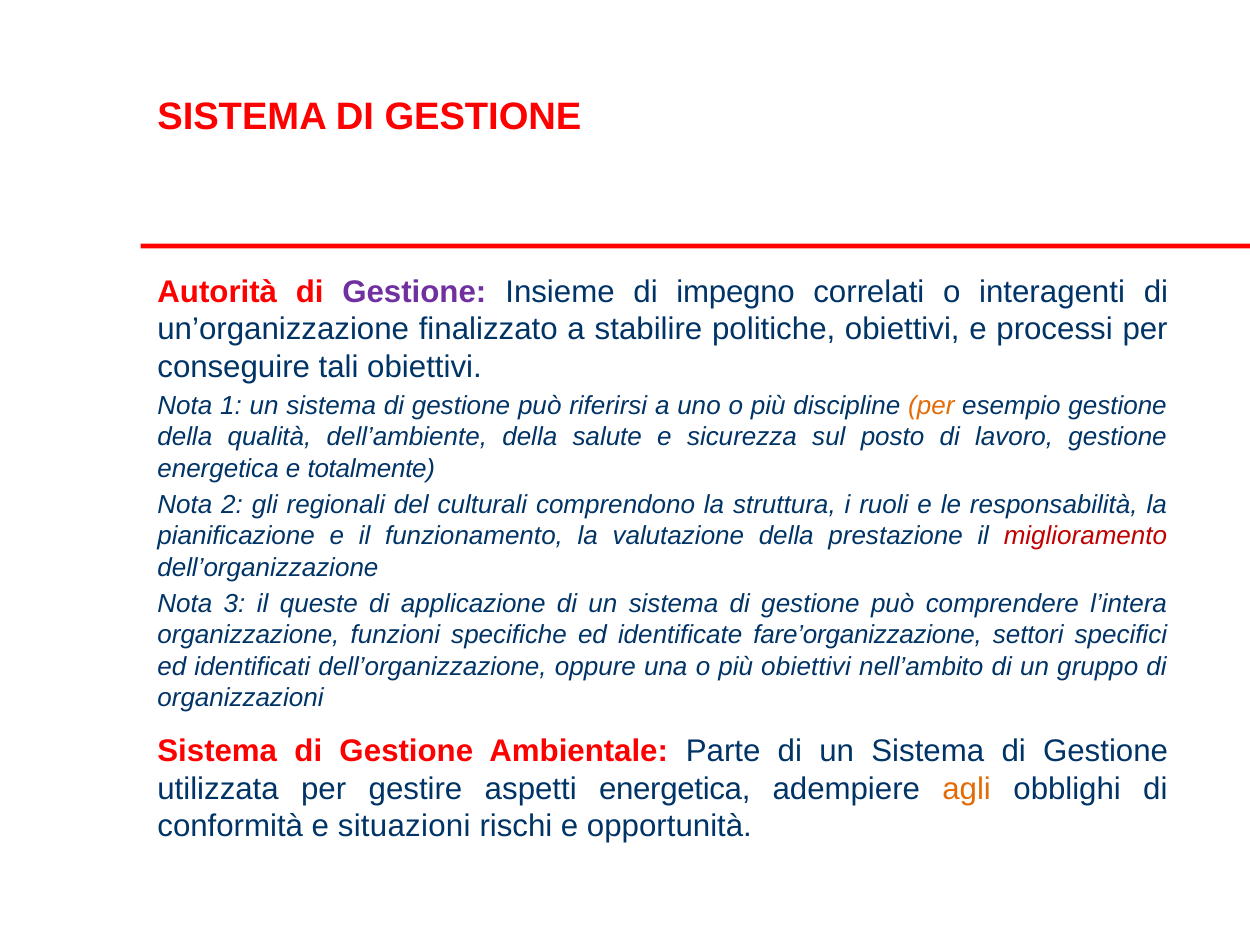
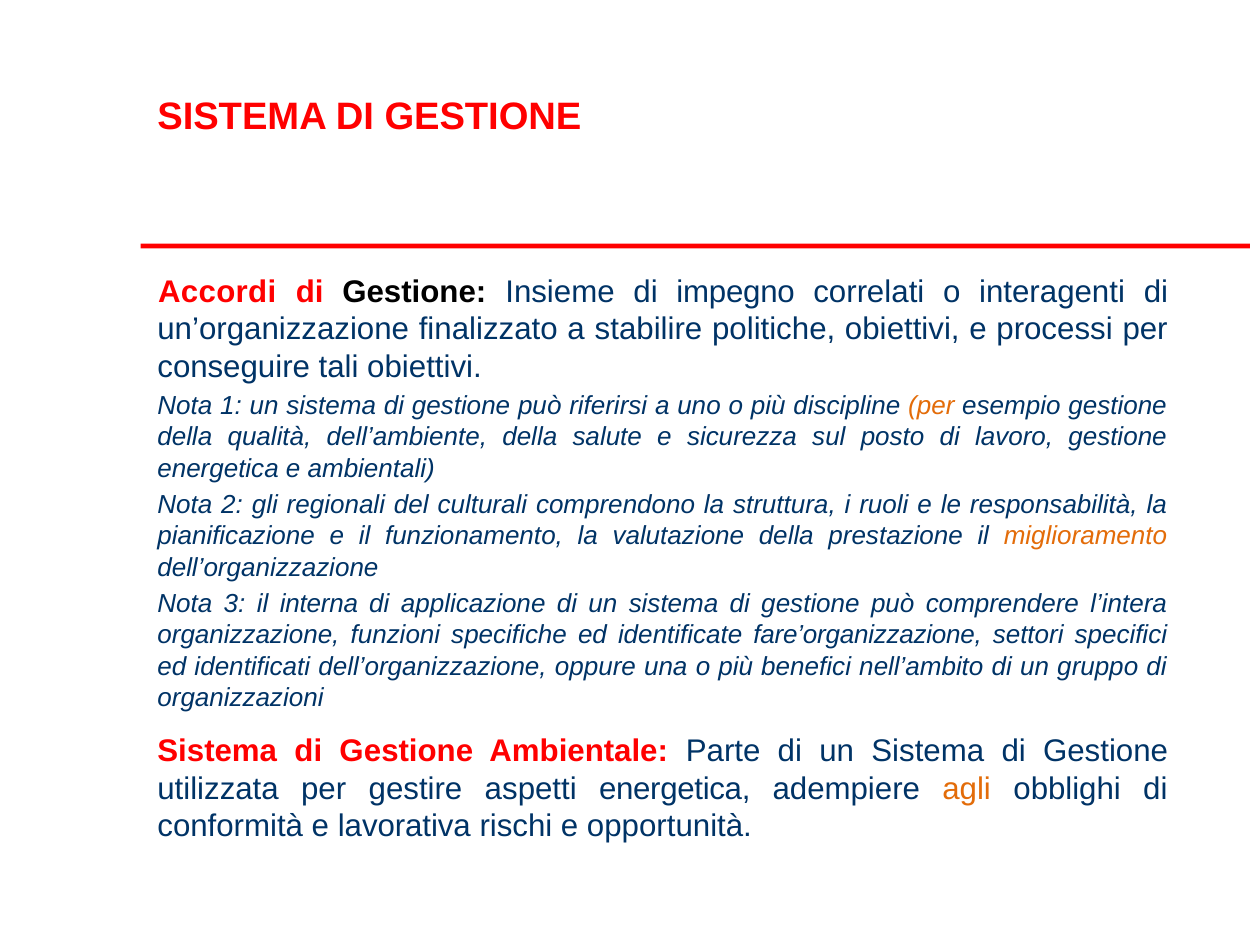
Autorità: Autorità -> Accordi (217, 292)
Gestione colour: purple -> black (414, 292)
totalmente: totalmente -> ambientali (371, 468)
miglioramento colour: red -> orange (1085, 536)
queste: queste -> interna (319, 604)
più obiettivi: obiettivi -> benefici (806, 666)
situazioni: situazioni -> lavorativa (404, 826)
